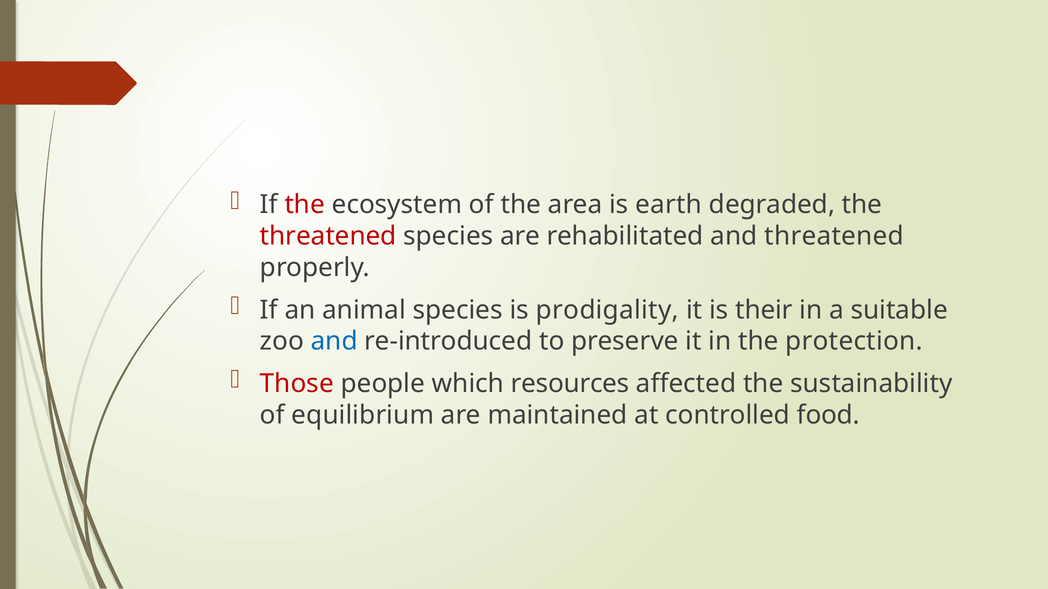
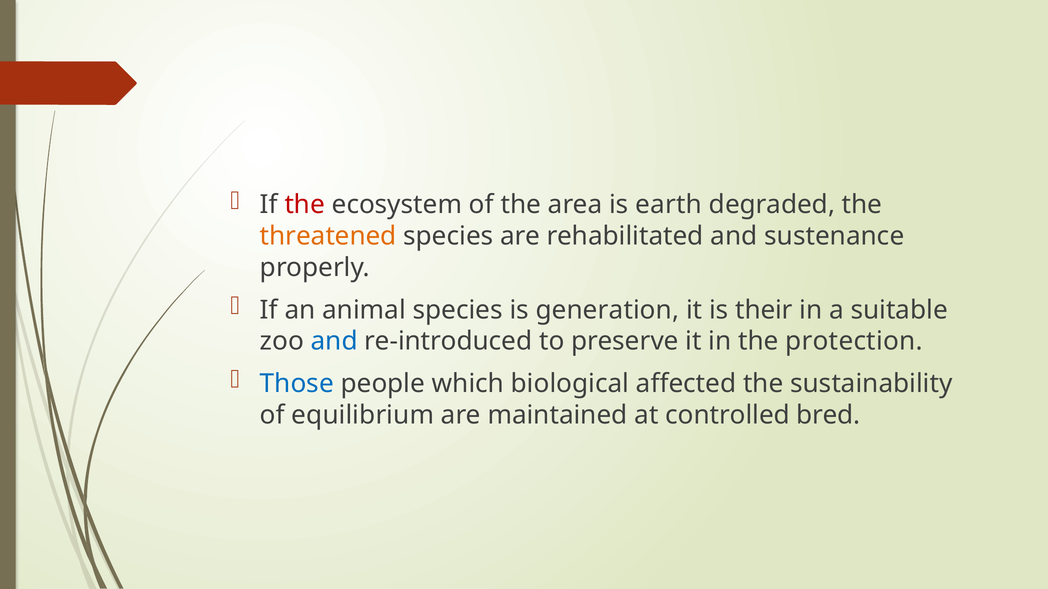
threatened colour: red -> orange (328, 236)
and threatened: threatened -> sustenance (834, 236)
prodigality: prodigality -> generation (607, 310)
Those colour: red -> blue (297, 384)
resources: resources -> biological (570, 384)
food: food -> bred (828, 415)
